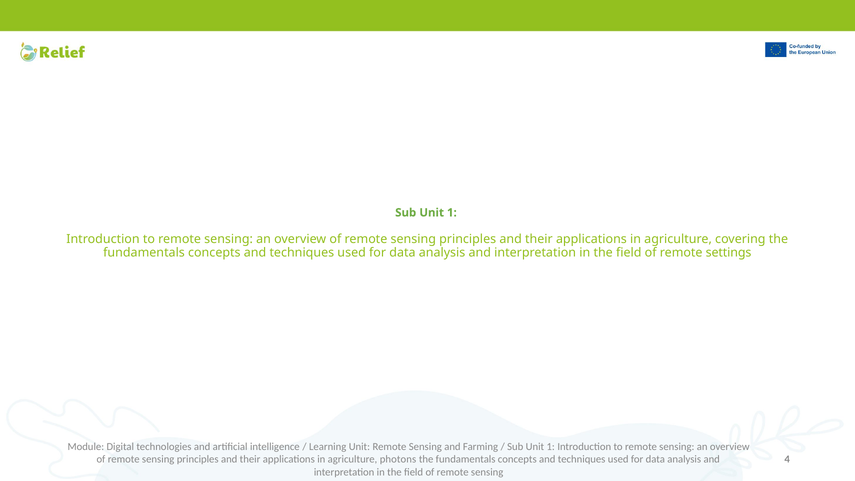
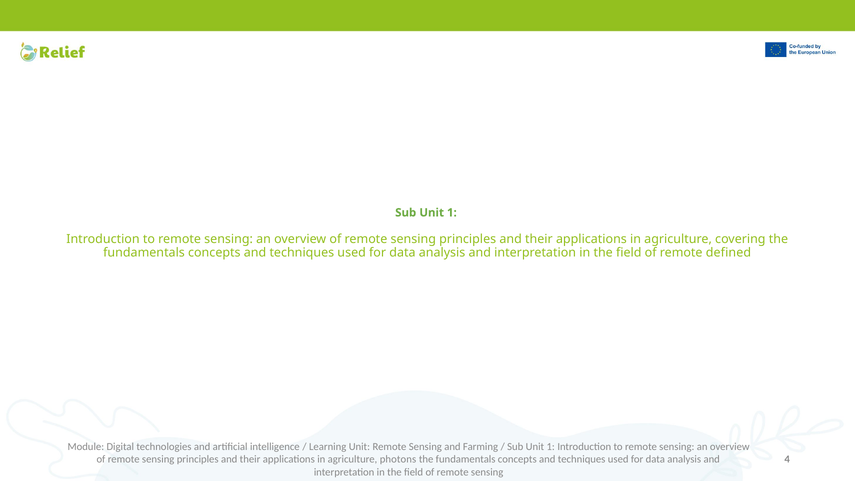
settings: settings -> defined (728, 253)
